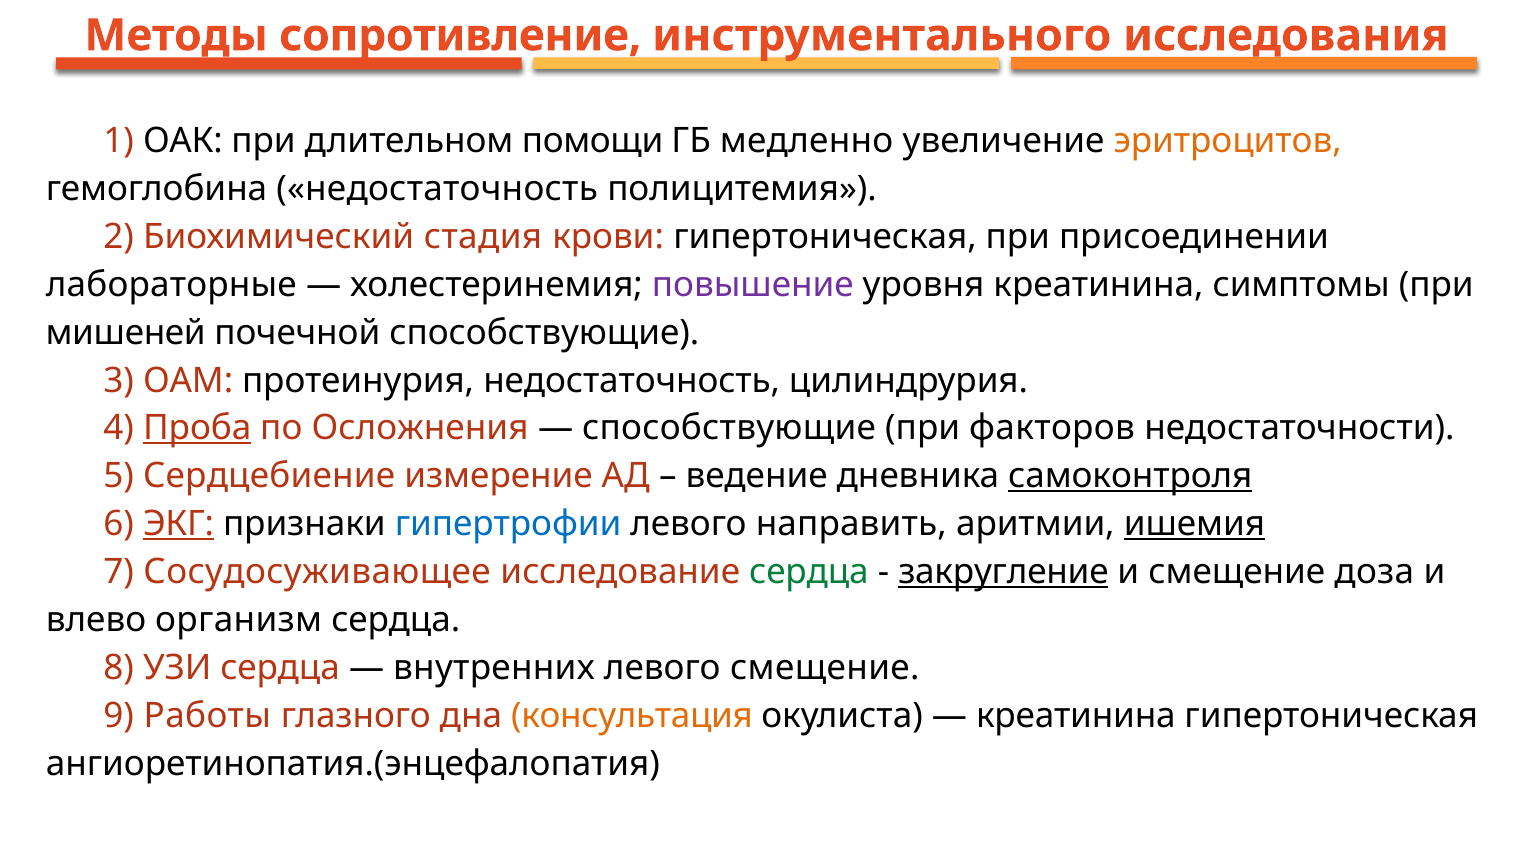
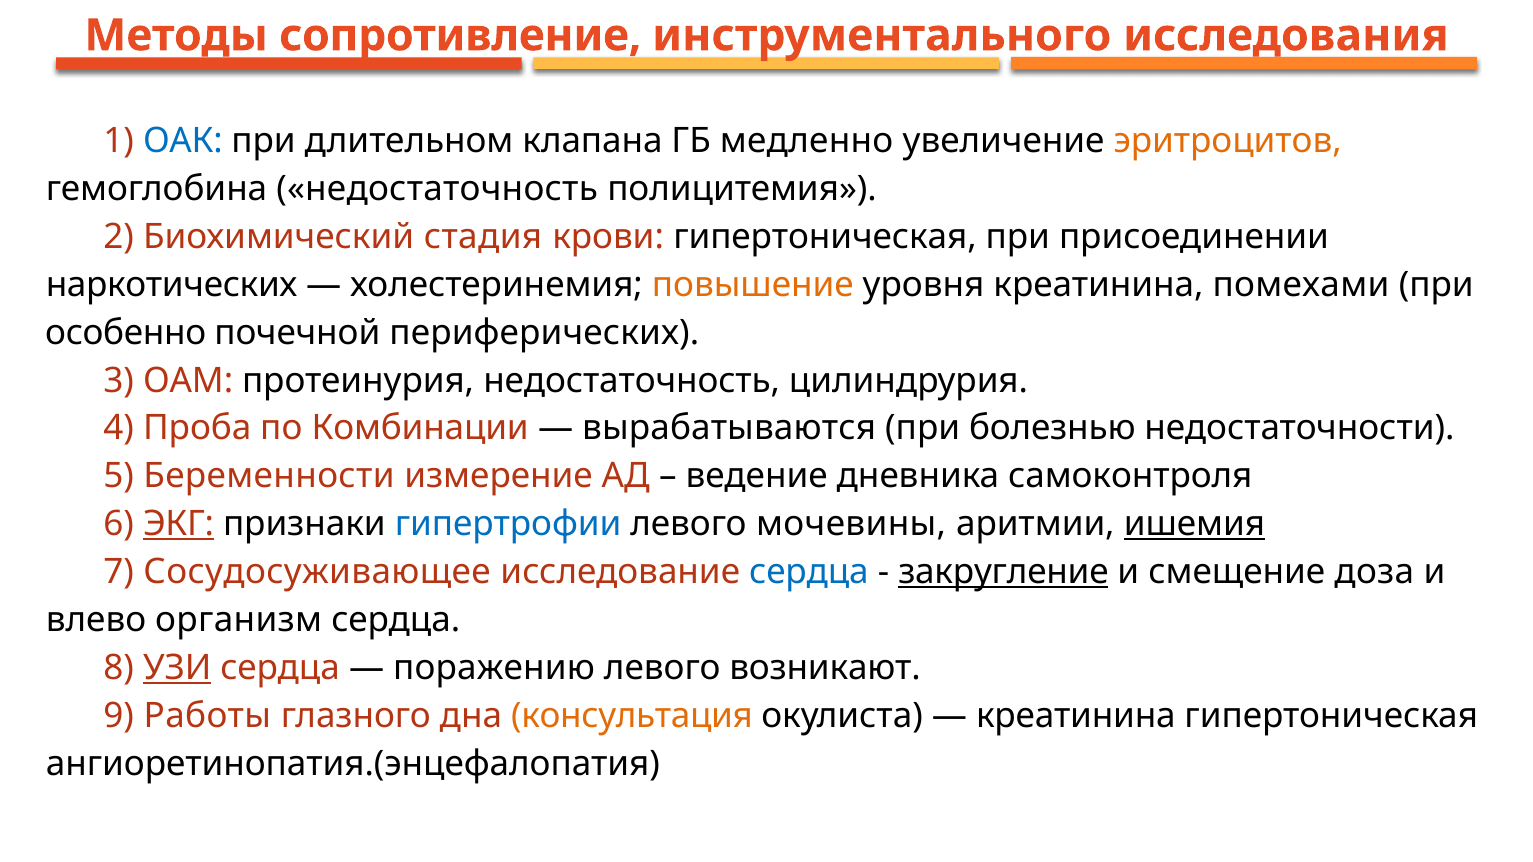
ОАК colour: black -> blue (183, 141)
помощи: помощи -> клапана (593, 141)
лабораторные: лабораторные -> наркотических (172, 285)
повышение colour: purple -> orange (753, 285)
симптомы: симптомы -> помехами (1301, 285)
мишеней: мишеней -> особенно (126, 333)
почечной способствующие: способствующие -> периферических (544, 333)
Проба underline: present -> none (197, 428)
Осложнения: Осложнения -> Комбинации (420, 428)
способствующие: способствующие -> вырабатываются (729, 428)
факторов: факторов -> болезнью (1052, 428)
Сердцебиение: Сердцебиение -> Беременности (269, 476)
самоконтроля underline: present -> none (1130, 476)
направить: направить -> мочевины (851, 524)
сердца colour: green -> blue (809, 572)
УЗИ underline: none -> present (177, 668)
внутренних: внутренних -> поражению (494, 668)
левого смещение: смещение -> возникают (825, 668)
